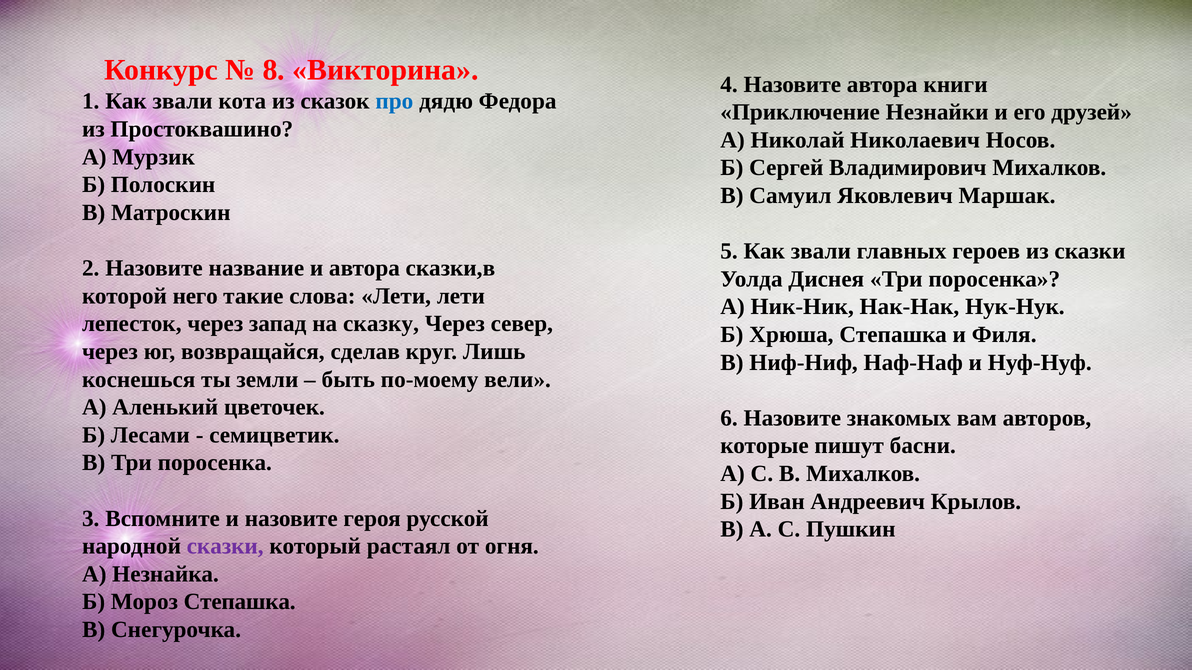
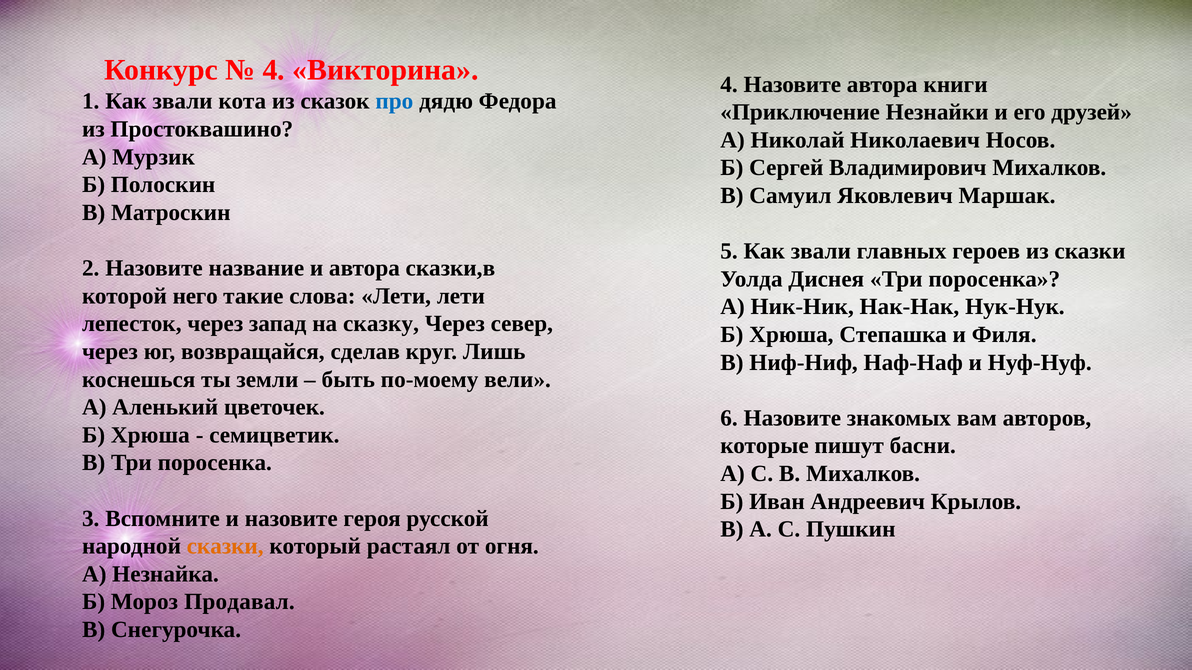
8: 8 -> 4 (274, 70)
Лесами: Лесами -> Хрюша (150, 435)
сказки colour: purple -> orange (225, 547)
Мороз Степашка: Степашка -> Продавал (239, 602)
